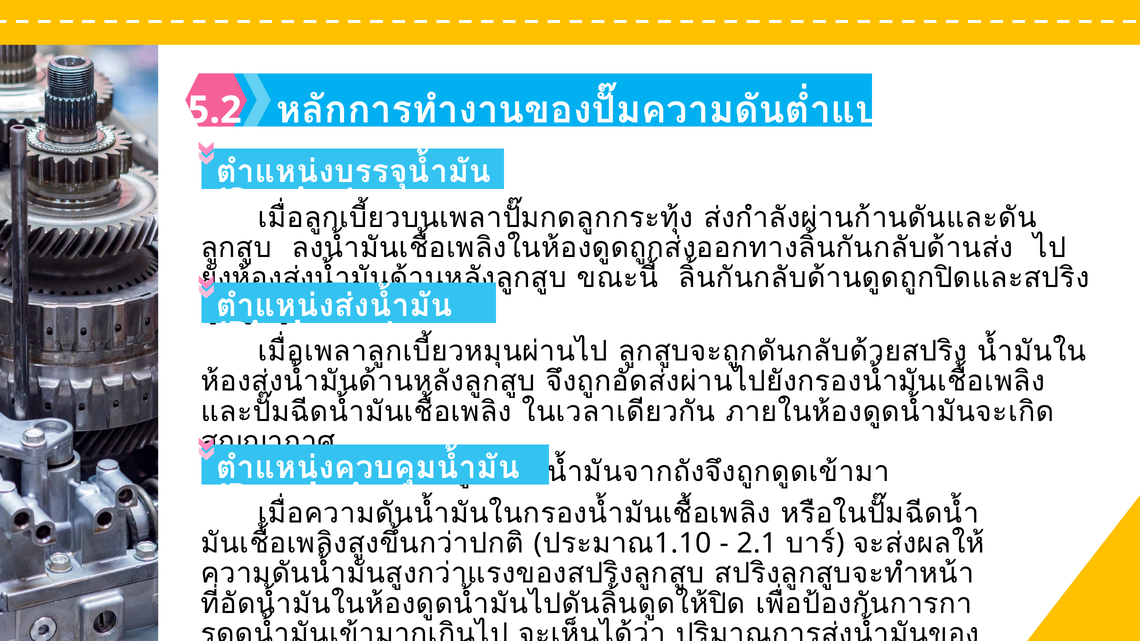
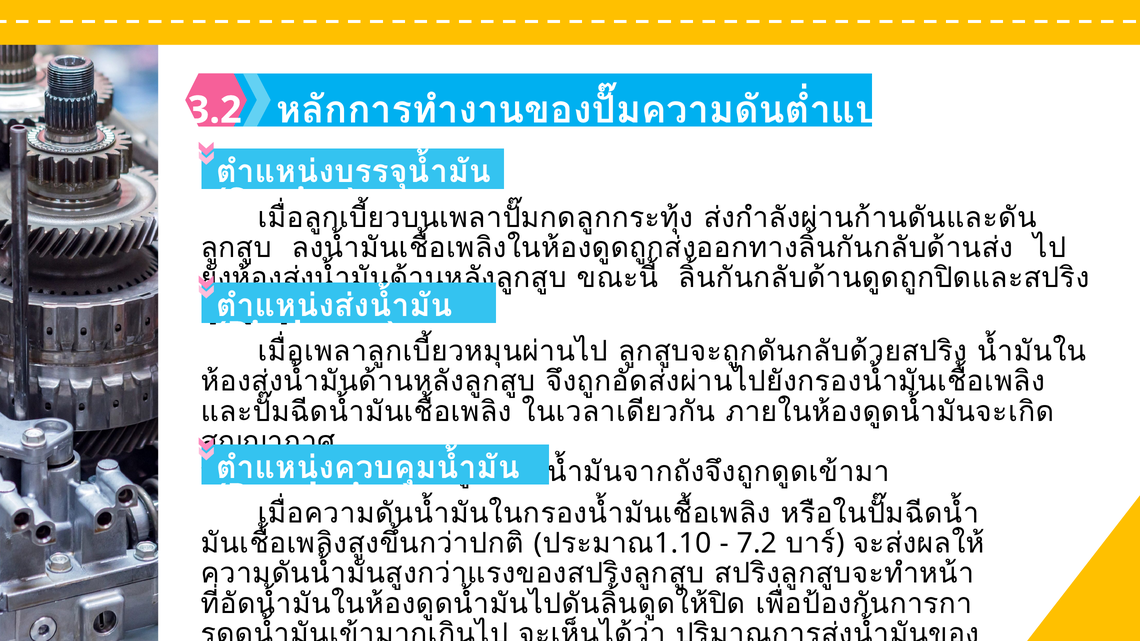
5.2: 5.2 -> 3.2 (215, 110)
2.1: 2.1 -> 7.2 (757, 544)
